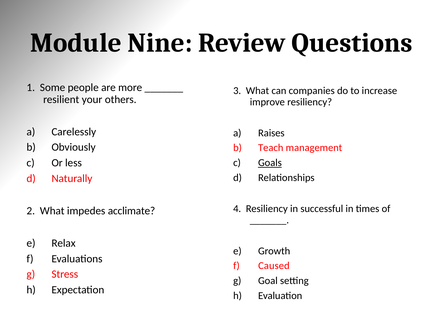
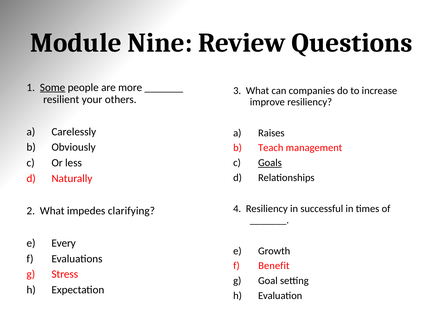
Some underline: none -> present (53, 87)
acclimate: acclimate -> clarifying (131, 210)
Relax: Relax -> Every (64, 243)
Caused: Caused -> Benefit (274, 265)
